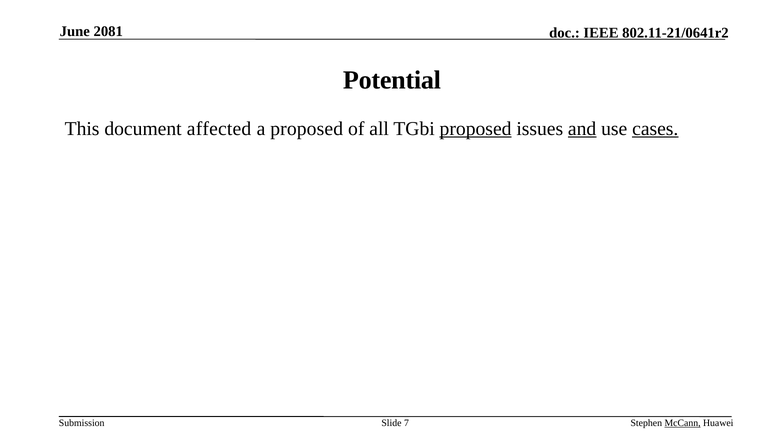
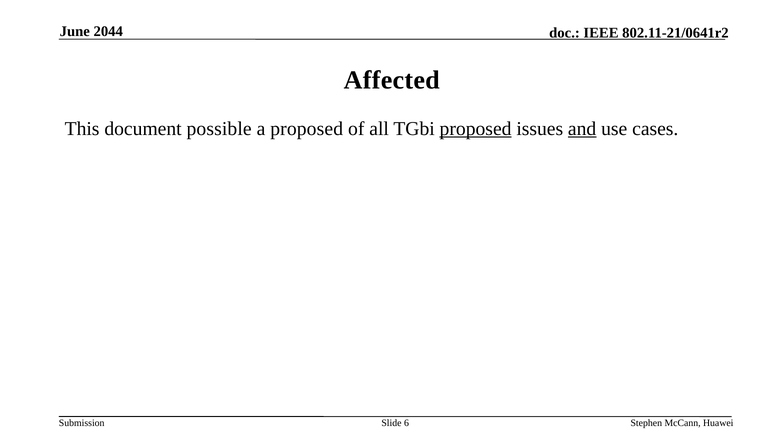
2081: 2081 -> 2044 (108, 31)
Potential: Potential -> Affected (392, 80)
affected: affected -> possible (219, 129)
cases underline: present -> none (655, 129)
7: 7 -> 6 (406, 423)
McCann underline: present -> none (683, 423)
